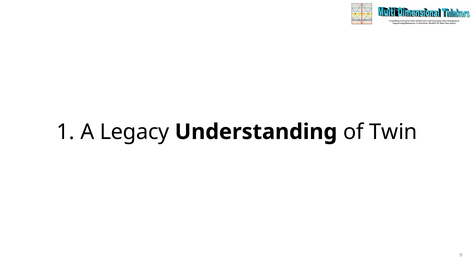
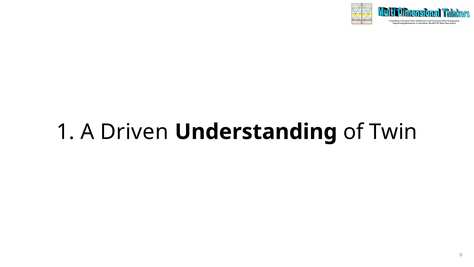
Legacy: Legacy -> Driven (134, 132)
